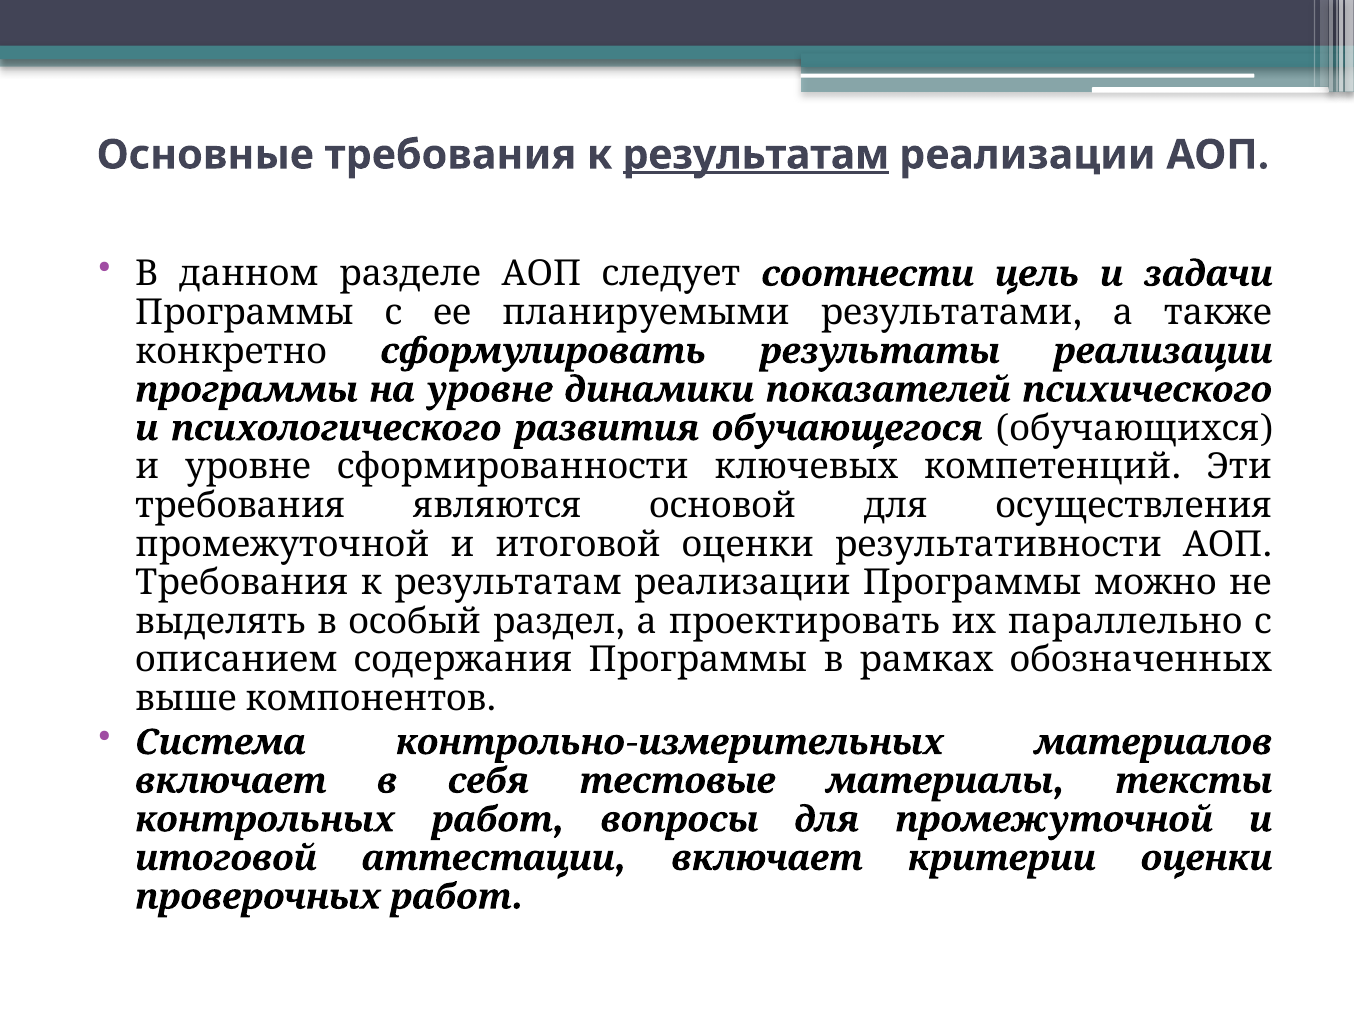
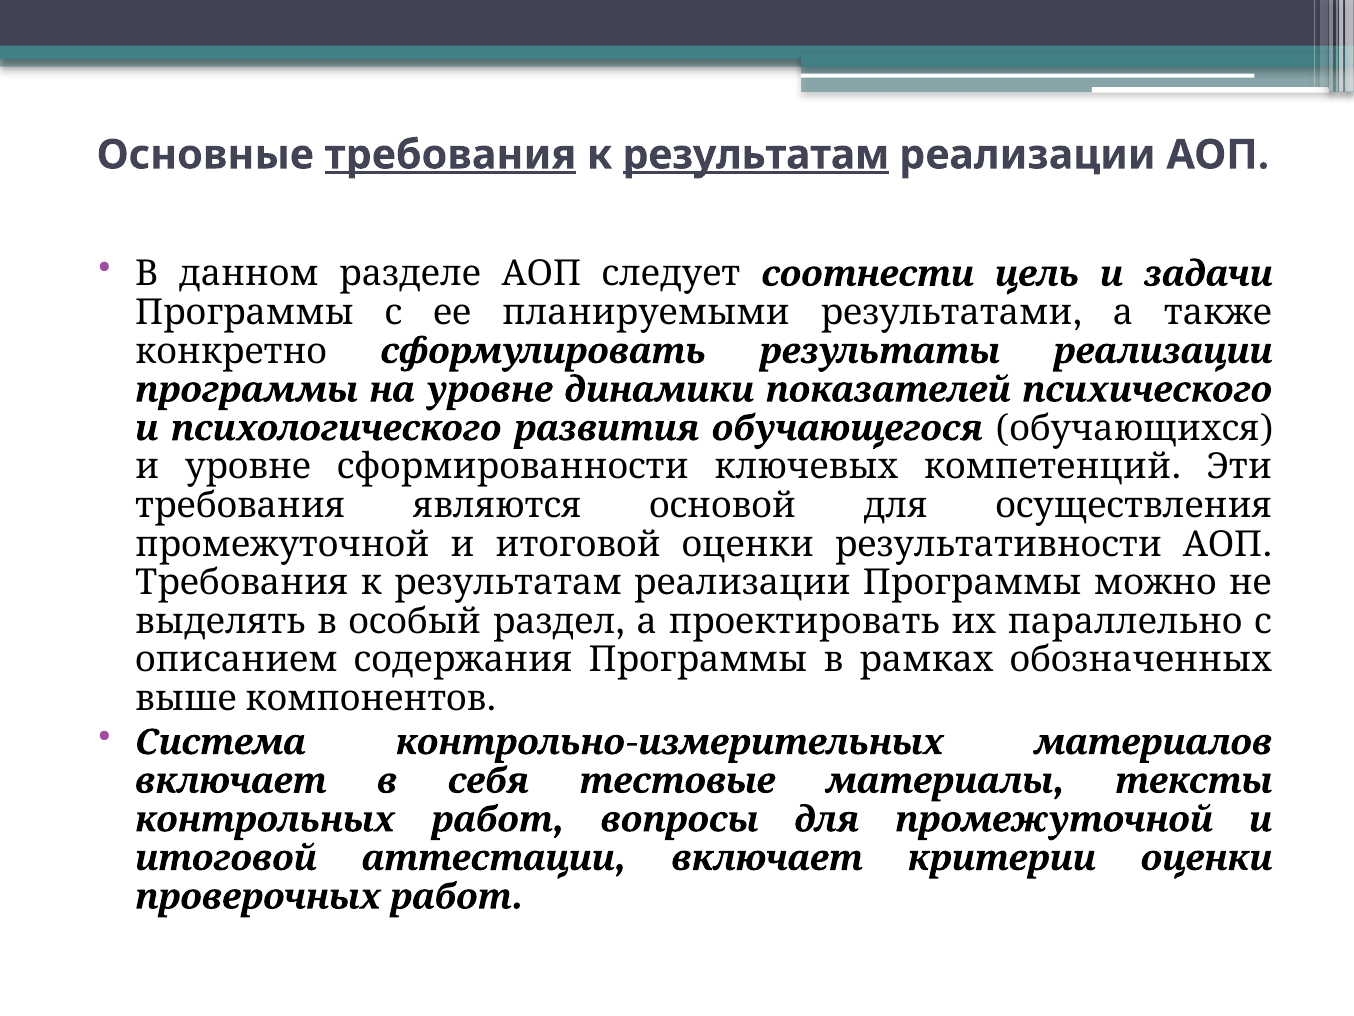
требования underline: none -> present (451, 155)
